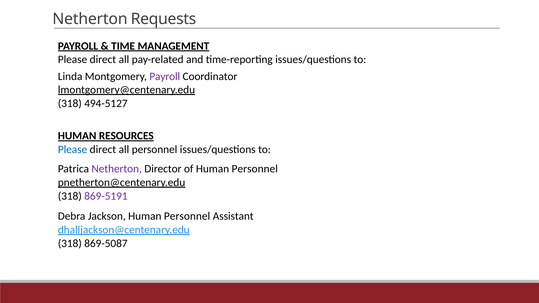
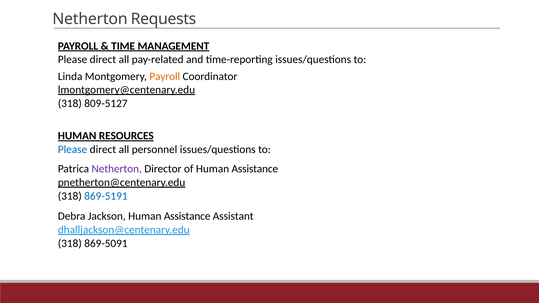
Payroll colour: purple -> orange (165, 76)
494-5127: 494-5127 -> 809-5127 (106, 104)
of Human Personnel: Personnel -> Assistance (255, 169)
869-5191 colour: purple -> blue (106, 196)
Jackson Human Personnel: Personnel -> Assistance (187, 216)
869-5087: 869-5087 -> 869-5091 (106, 244)
